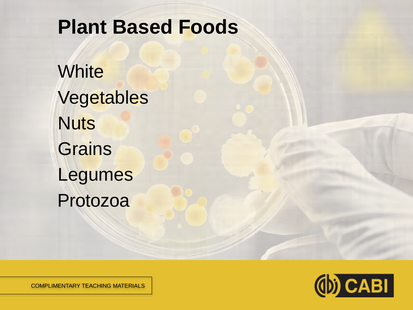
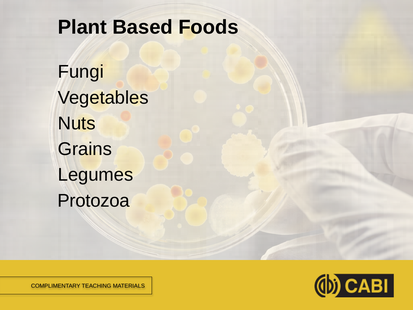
White: White -> Fungi (81, 72)
